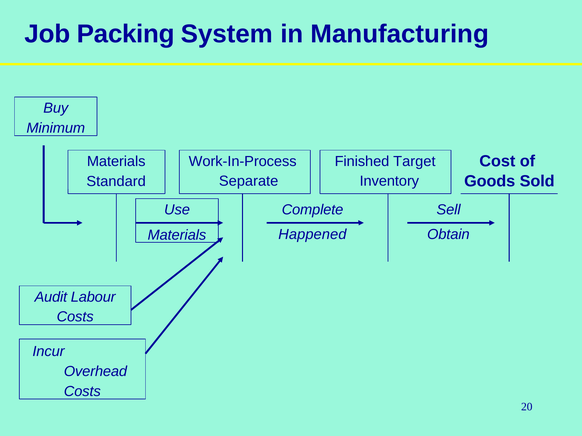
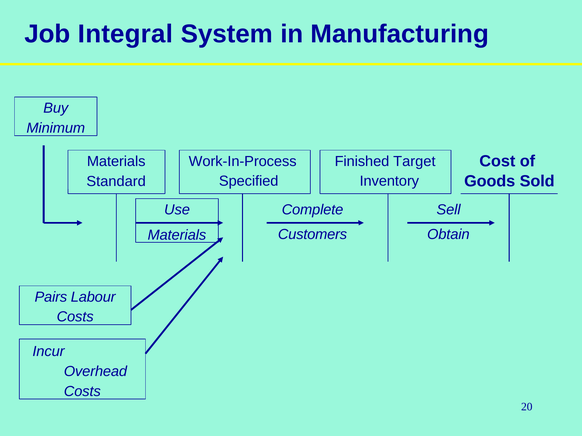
Packing: Packing -> Integral (125, 34)
Separate: Separate -> Specified (249, 181)
Happened: Happened -> Customers (313, 234)
Audit: Audit -> Pairs (51, 297)
